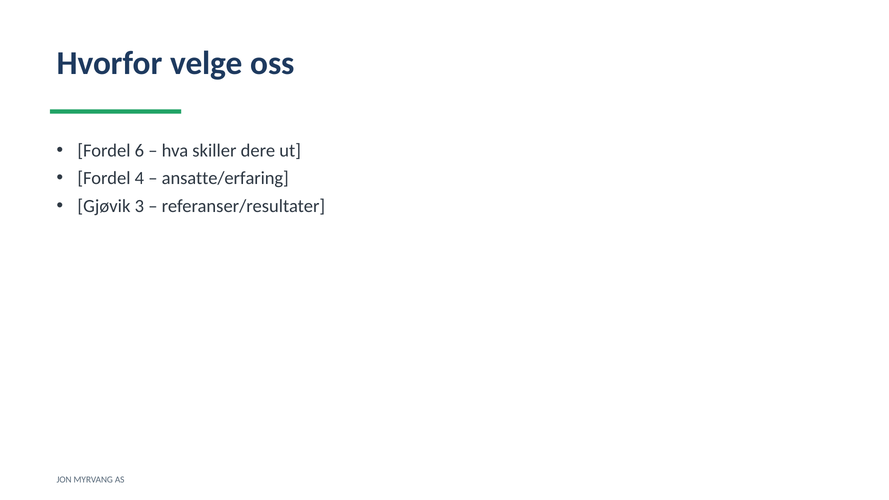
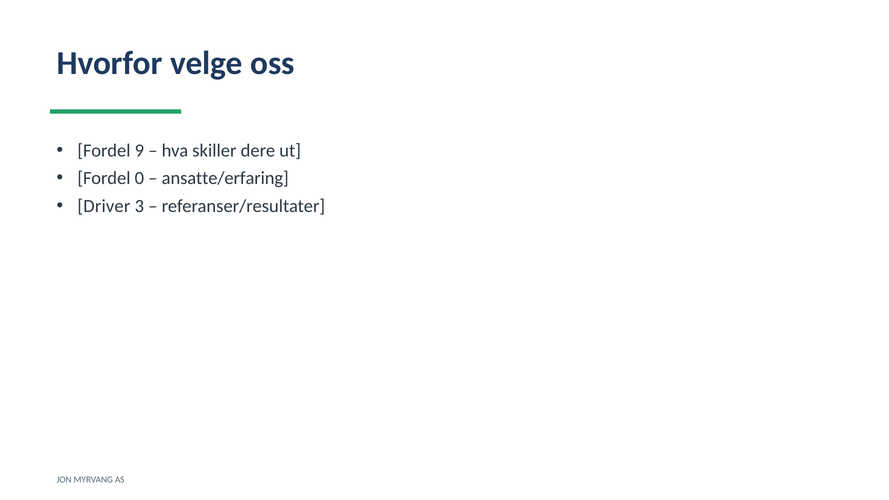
6: 6 -> 9 (139, 151)
4: 4 -> 0 (139, 178)
Gjøvik: Gjøvik -> Driver (104, 206)
